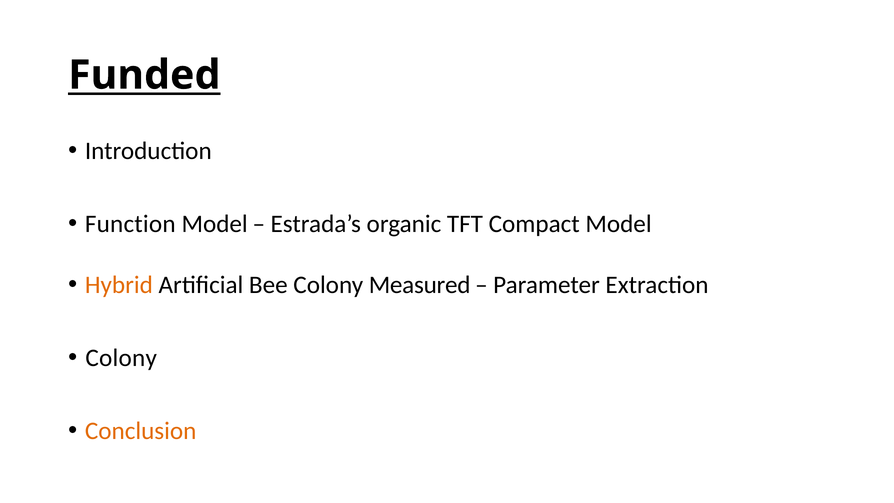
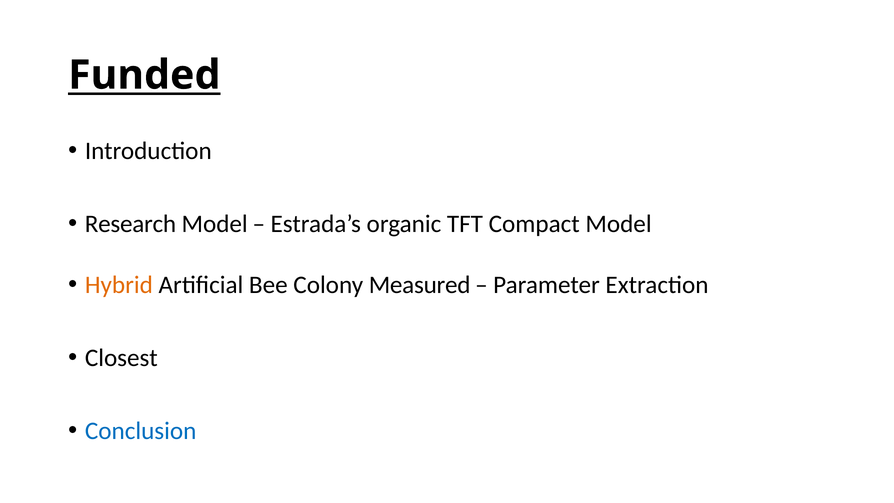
Function: Function -> Research (131, 224)
Colony: Colony -> Closest (121, 358)
Conclusion colour: orange -> blue (141, 431)
